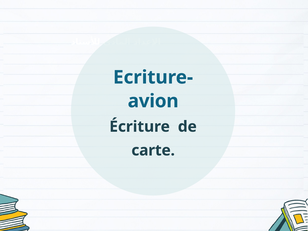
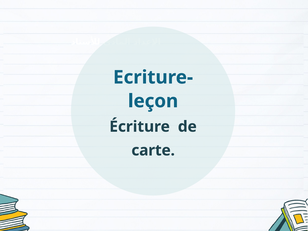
avion: avion -> leçon (153, 101)
